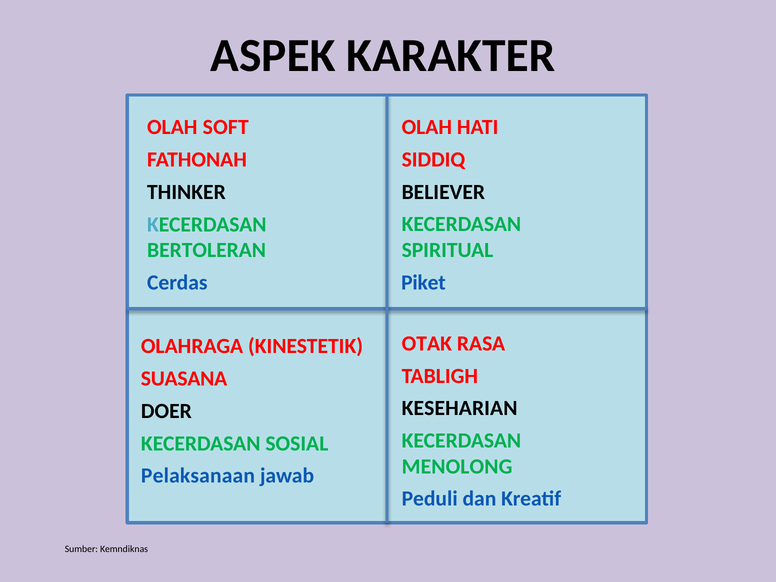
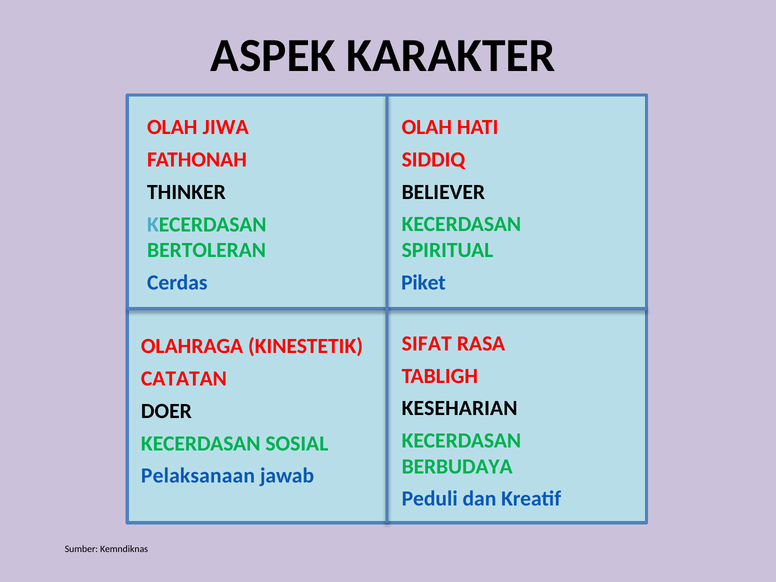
SOFT: SOFT -> JIWA (226, 127)
OTAK: OTAK -> SIFAT (427, 344)
SUASANA: SUASANA -> CATATAN (184, 379)
MENOLONG: MENOLONG -> BERBUDAYA (457, 467)
